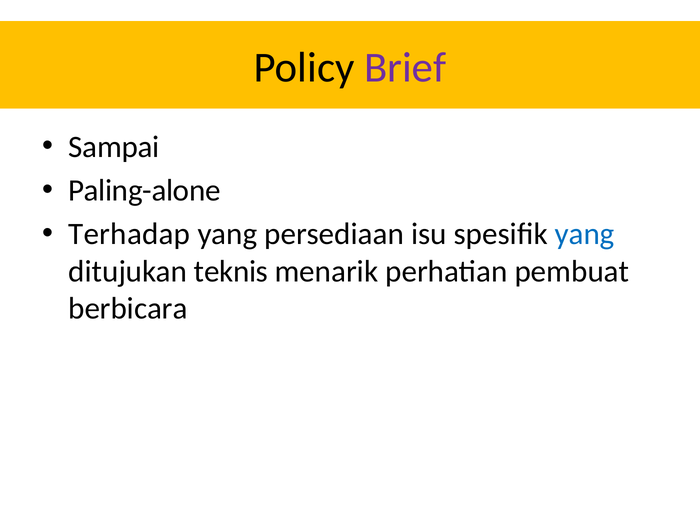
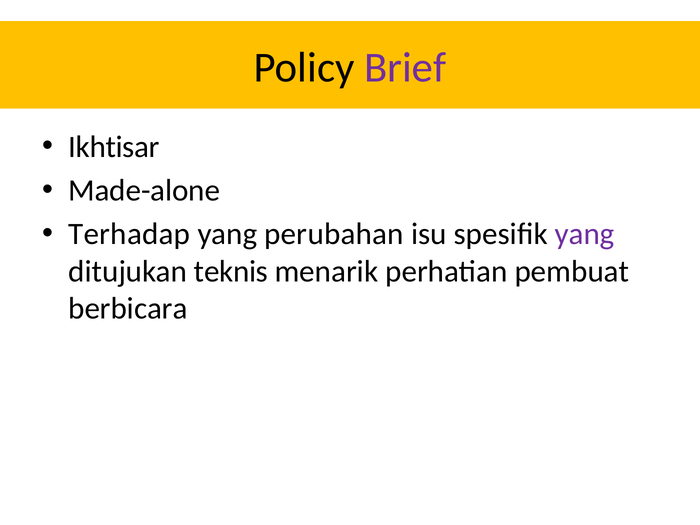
Sampai: Sampai -> Ikhtisar (114, 147)
Paling-alone: Paling-alone -> Made-alone (144, 190)
persediaan: persediaan -> perubahan (334, 234)
yang colour: blue -> purple (585, 234)
